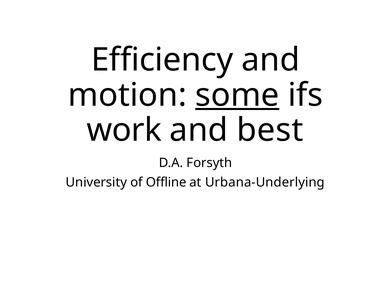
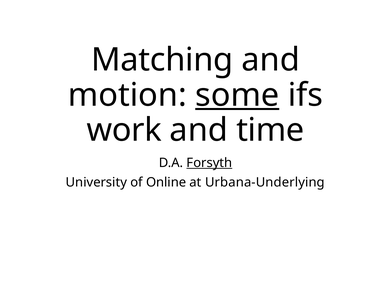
Efficiency: Efficiency -> Matching (162, 60)
best: best -> time (270, 130)
Forsyth underline: none -> present (209, 163)
Offline: Offline -> Online (166, 182)
